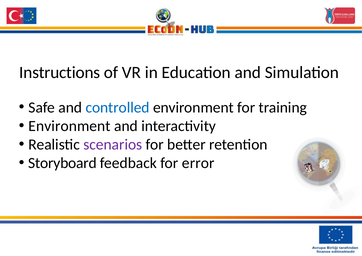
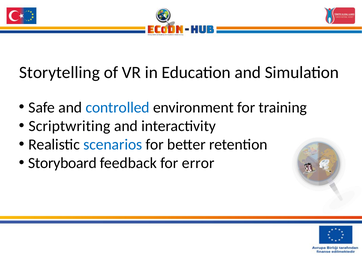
Instructions: Instructions -> Storytelling (60, 72)
Environment: Environment -> Scriptwriting (70, 126)
scenarios colour: purple -> blue (113, 145)
